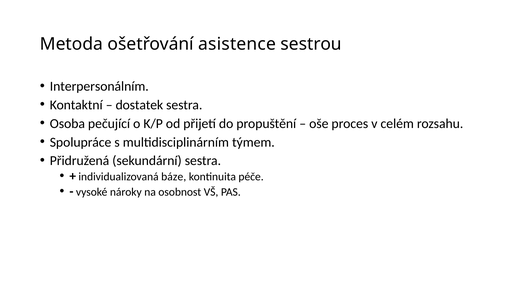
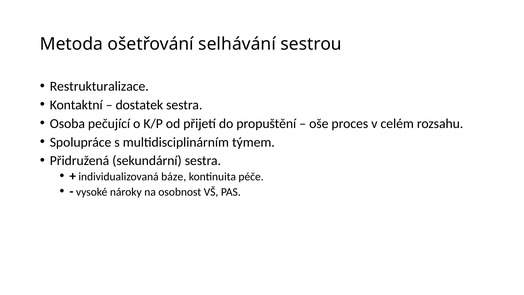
asistence: asistence -> selhávání (237, 44)
Interpersonálním: Interpersonálním -> Restrukturalizace (99, 86)
